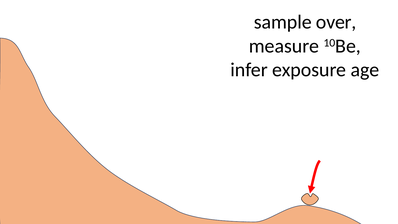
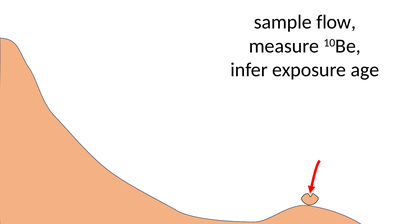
over: over -> flow (336, 22)
